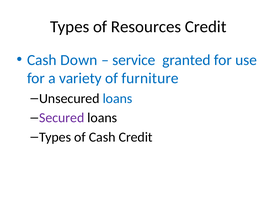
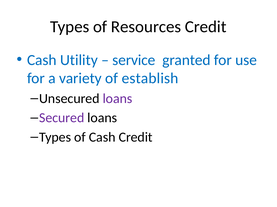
Down: Down -> Utility (79, 60)
furniture: furniture -> establish (150, 79)
loans colour: blue -> purple (117, 99)
